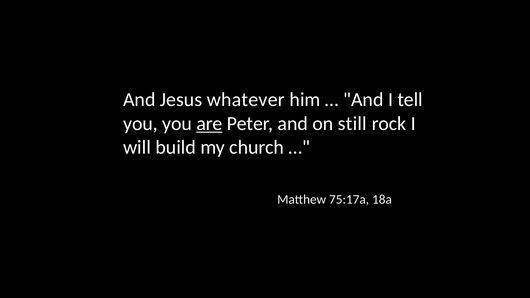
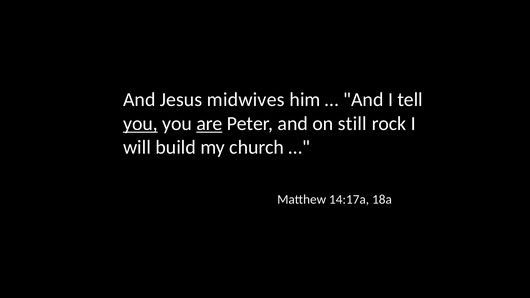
whatever: whatever -> midwives (246, 100)
you underline: none -> present (140, 124)
75:17a: 75:17a -> 14:17a (349, 200)
